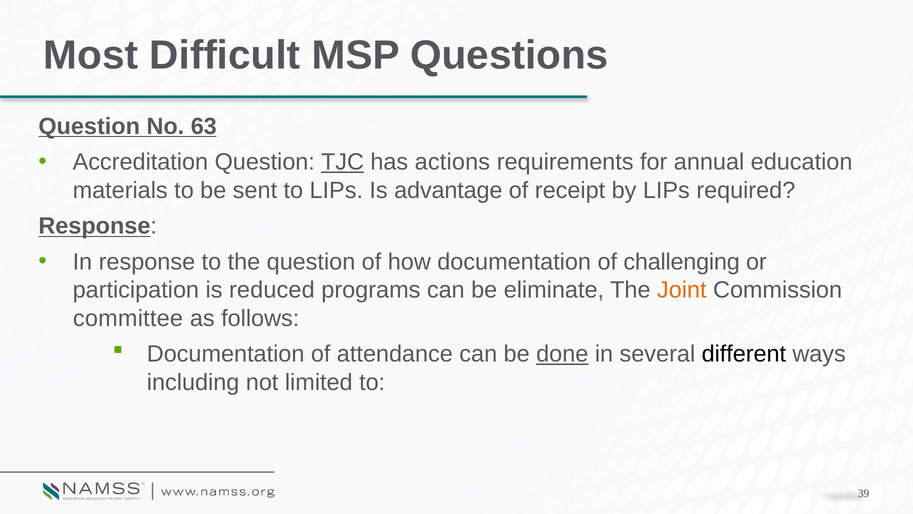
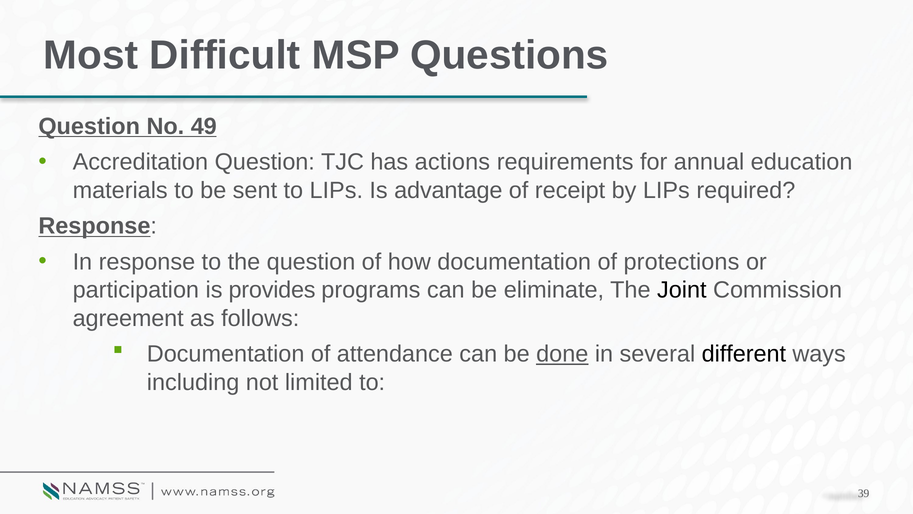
63: 63 -> 49 (204, 126)
TJC underline: present -> none (343, 162)
challenging: challenging -> protections (681, 262)
reduced: reduced -> provides (272, 290)
Joint colour: orange -> black (682, 290)
committee: committee -> agreement (128, 318)
